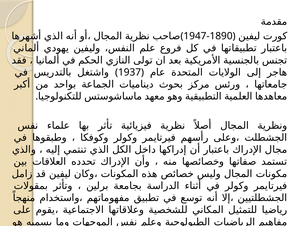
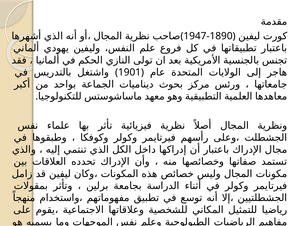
1937: 1937 -> 1901 (130, 72)
